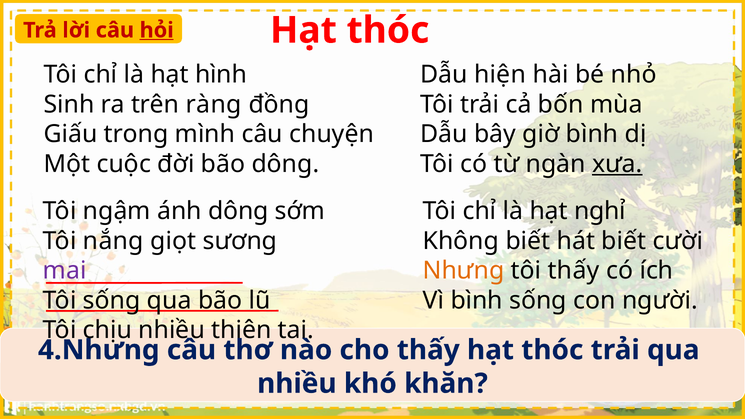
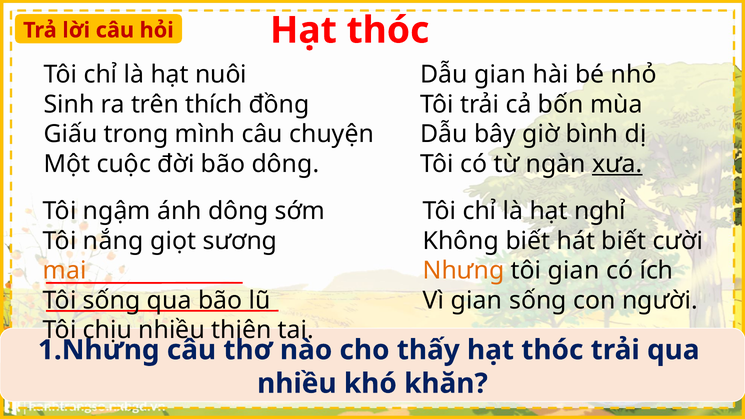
hỏi underline: present -> none (157, 30)
hình: hình -> nuôi (221, 75)
Dẫu hiện: hiện -> gian (500, 75)
ràng: ràng -> thích (214, 104)
mai colour: purple -> orange (65, 271)
tôi thấy: thấy -> gian (574, 271)
Vì bình: bình -> gian (476, 300)
4.Nhưng: 4.Nhưng -> 1.Nhưng (99, 350)
